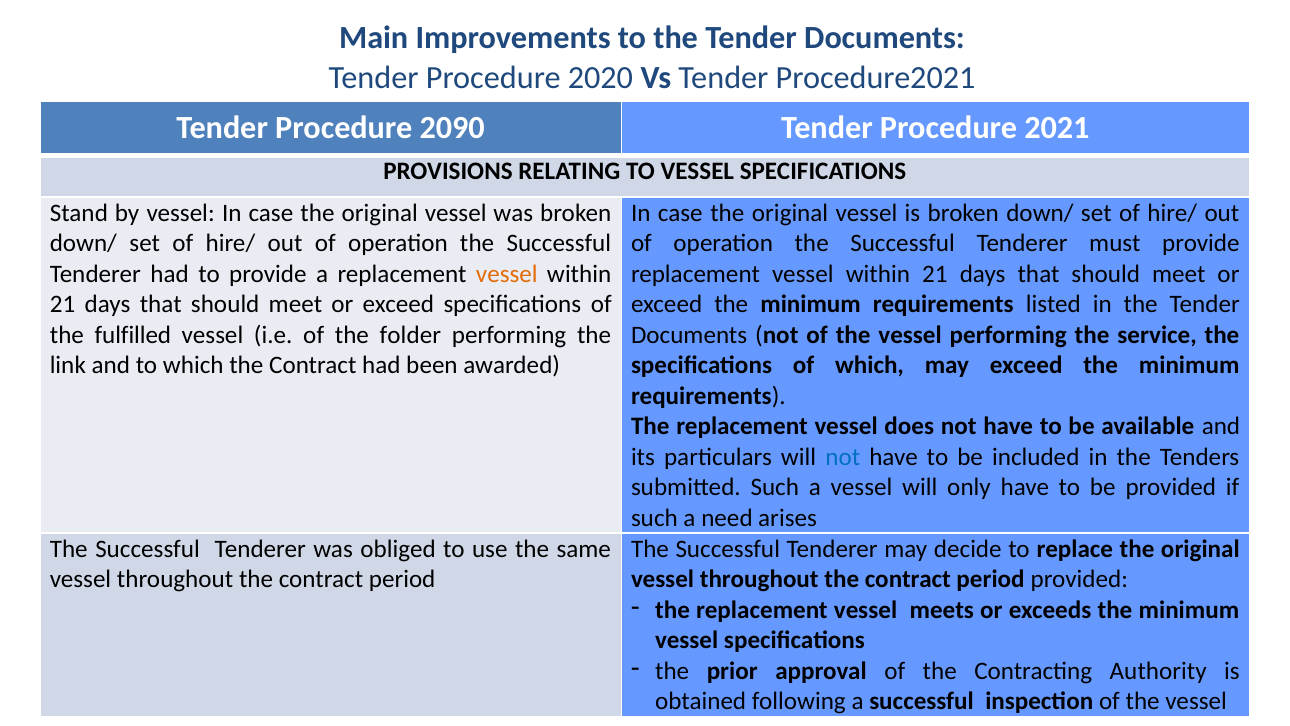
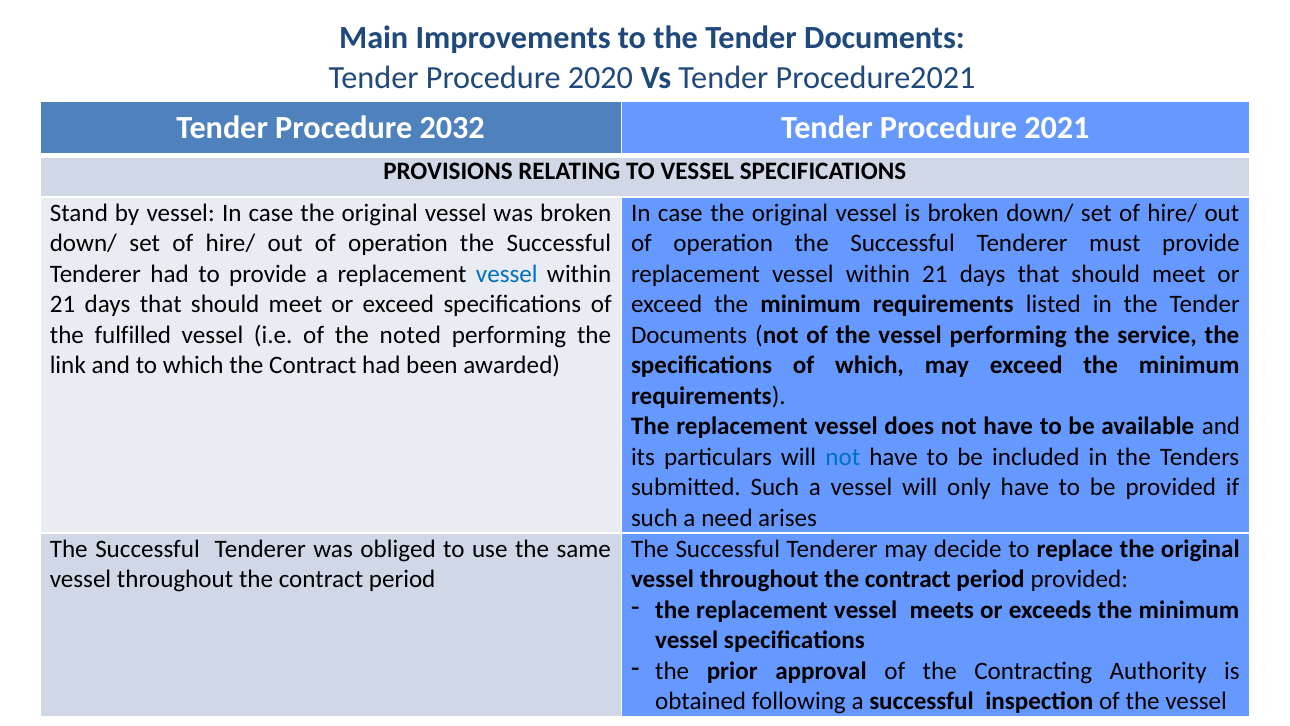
2090: 2090 -> 2032 (452, 128)
vessel colour: orange -> blue (507, 274)
folder: folder -> noted (410, 335)
